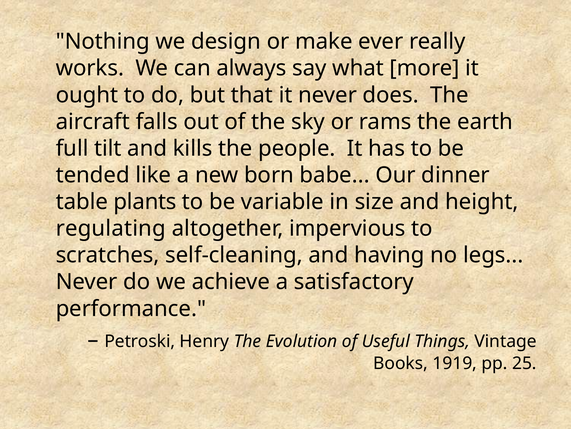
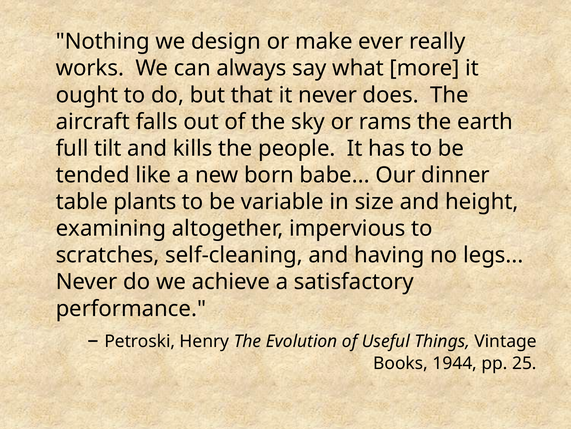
regulating: regulating -> examining (111, 228)
1919: 1919 -> 1944 (455, 363)
